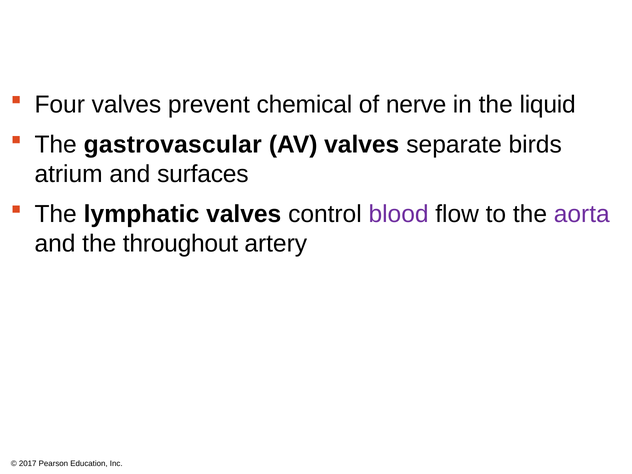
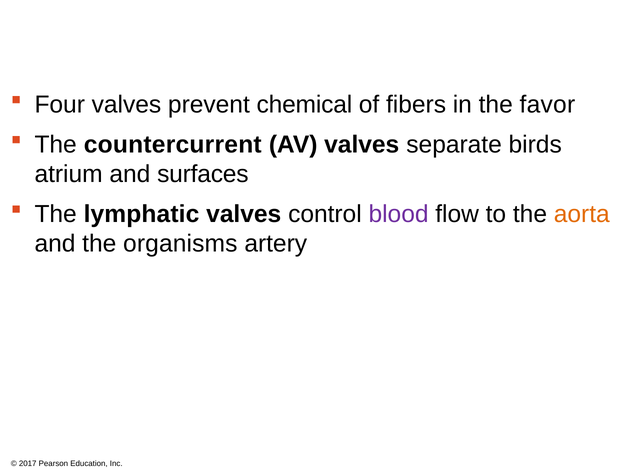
nerve: nerve -> fibers (416, 104)
liquid: liquid -> favor (547, 104)
gastrovascular: gastrovascular -> countercurrent (173, 145)
aorta colour: purple -> orange (582, 214)
throughout: throughout -> organisms (180, 244)
